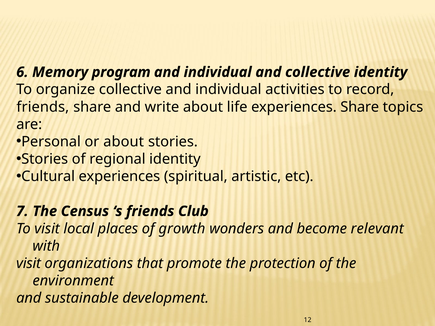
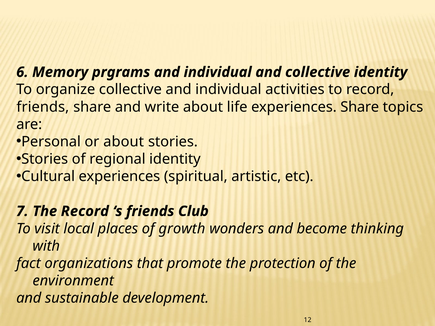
program: program -> prgrams (121, 72)
The Census: Census -> Record (85, 211)
relevant: relevant -> thinking (377, 229)
visit: visit -> fact (28, 264)
